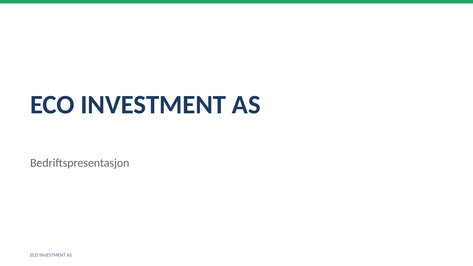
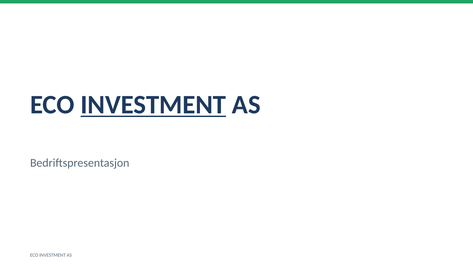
INVESTMENT underline: none -> present (153, 105)
